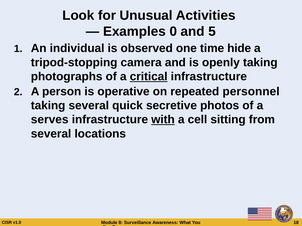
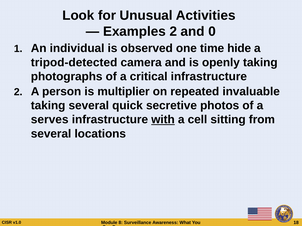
Examples 0: 0 -> 2 (173, 32)
5: 5 -> 0 (212, 32)
tripod-stopping: tripod-stopping -> tripod-detected (74, 63)
critical underline: present -> none (149, 77)
operative: operative -> multiplier (124, 92)
personnel: personnel -> invaluable (251, 92)
